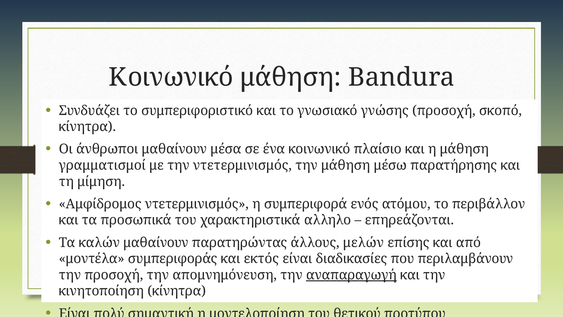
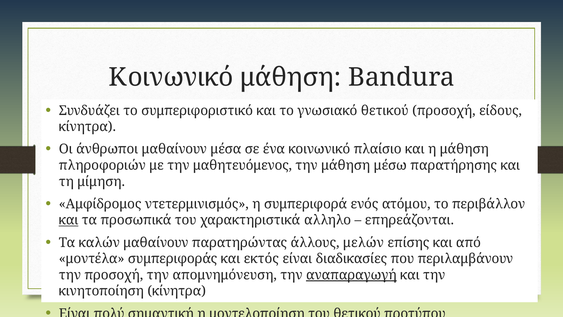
γνωσιακό γνώσης: γνώσης -> θετικού (385, 110)
σκοπό: σκοπό -> είδους (501, 110)
γραμματισμοί: γραμματισμοί -> πληροφοριών (102, 165)
την ντετερμινισμός: ντετερμινισμός -> μαθητευόμενος (242, 165)
και underline: none -> present (69, 220)
